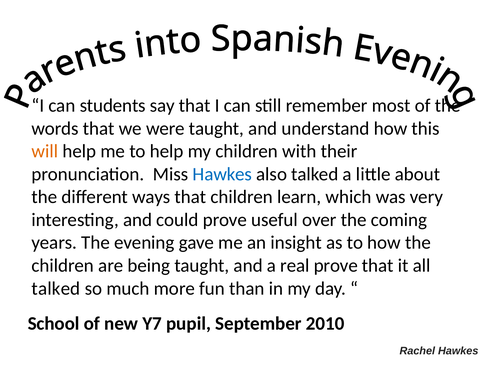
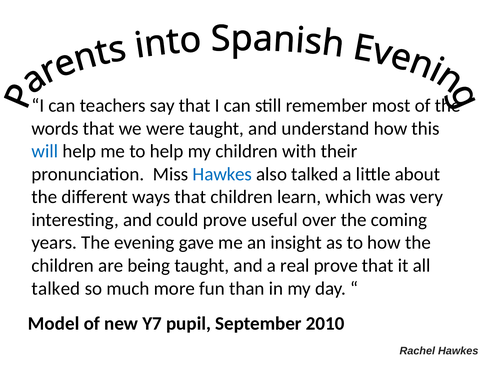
students: students -> teachers (113, 106)
will colour: orange -> blue (45, 151)
School: School -> Model (54, 323)
